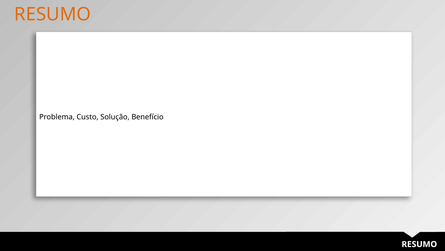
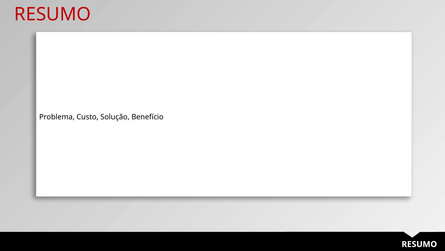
RESUMO colour: orange -> red (53, 14)
